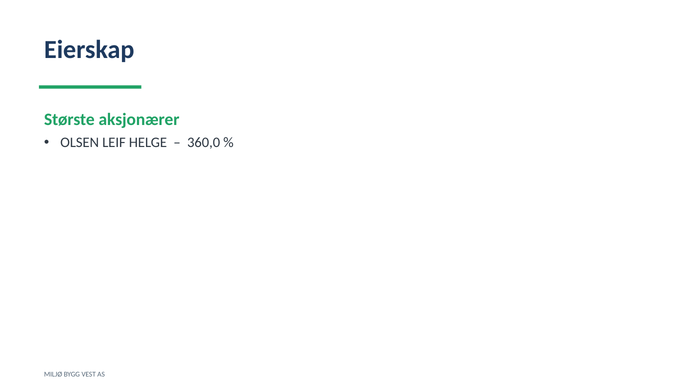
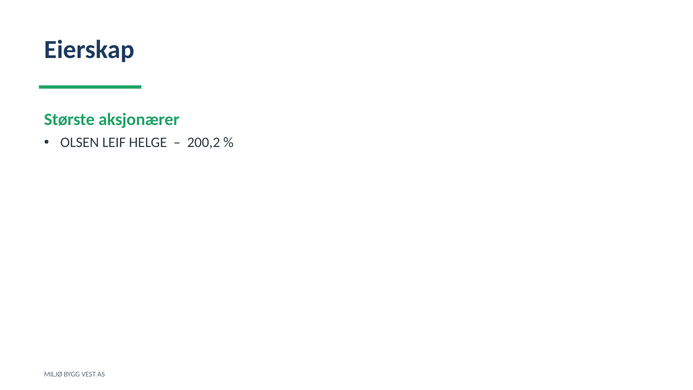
360,0: 360,0 -> 200,2 (204, 143)
